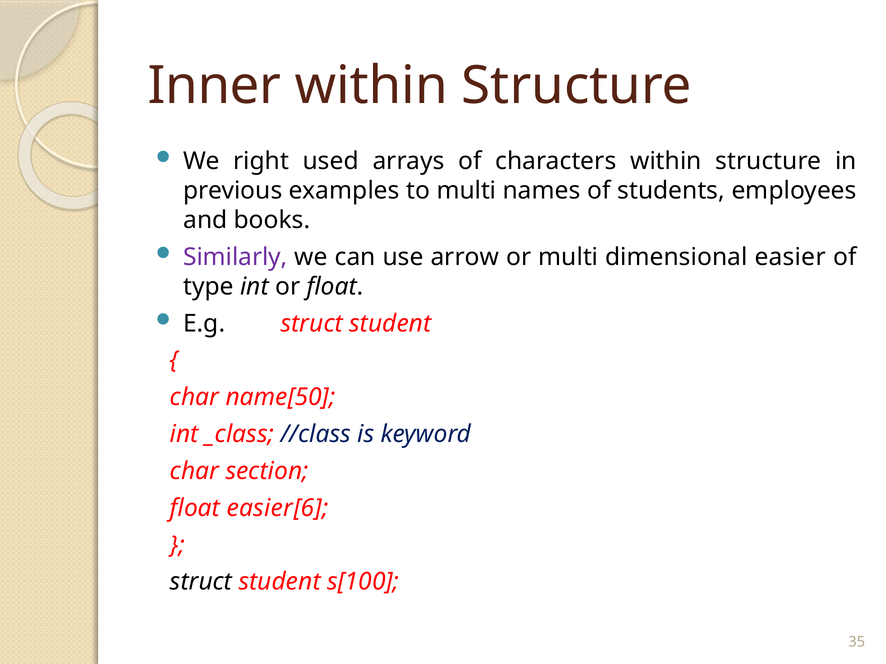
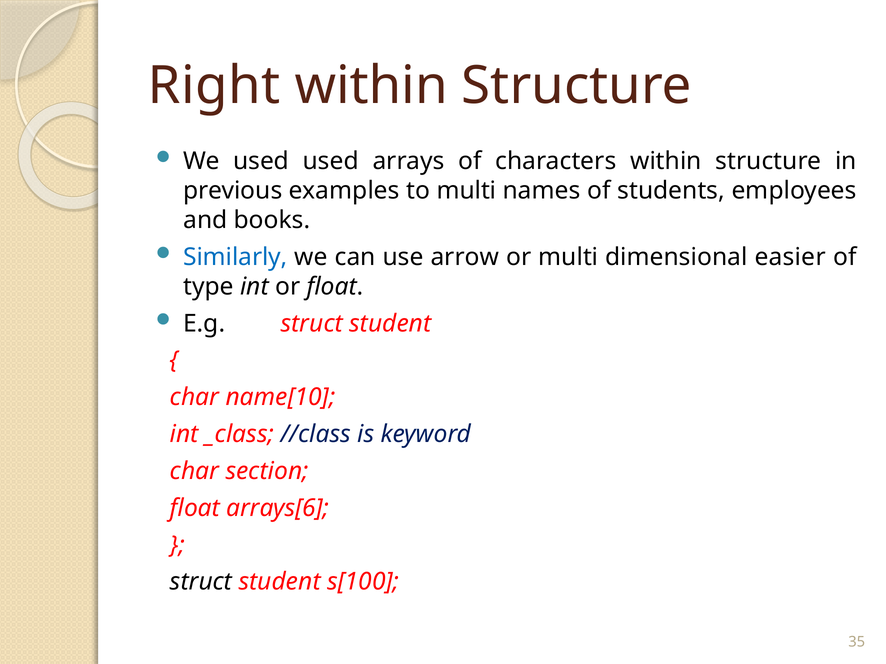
Inner: Inner -> Right (214, 86)
We right: right -> used (261, 161)
Similarly colour: purple -> blue (235, 257)
name[50: name[50 -> name[10 (280, 398)
easier[6: easier[6 -> arrays[6 (278, 508)
